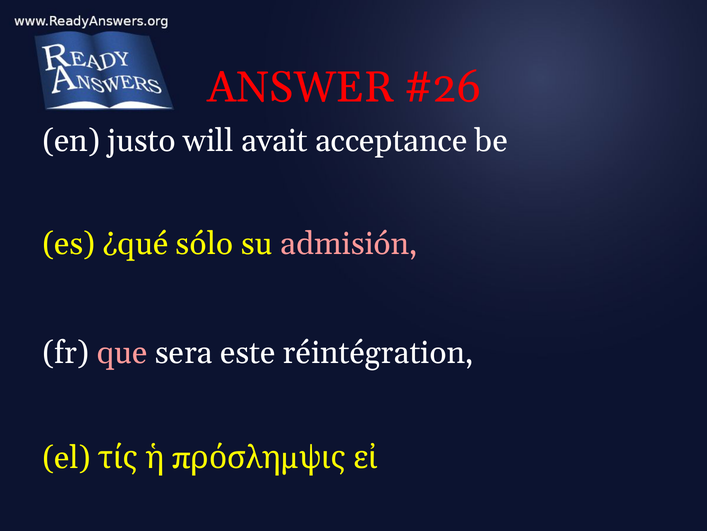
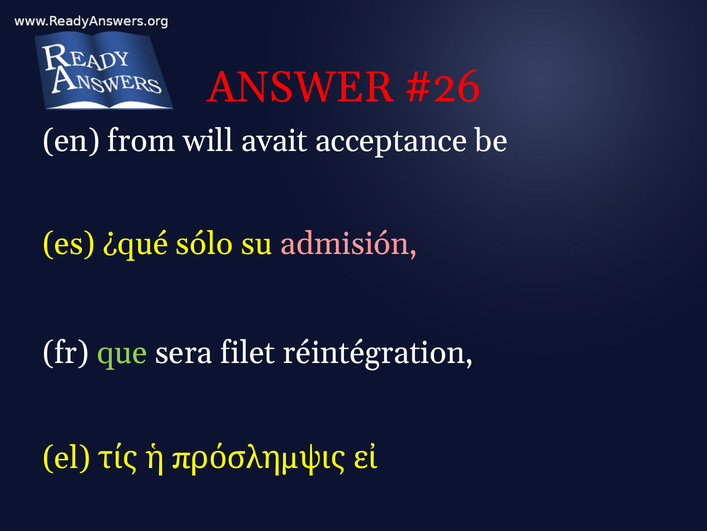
justo: justo -> from (141, 141)
que colour: pink -> light green (122, 352)
este: este -> filet (248, 352)
